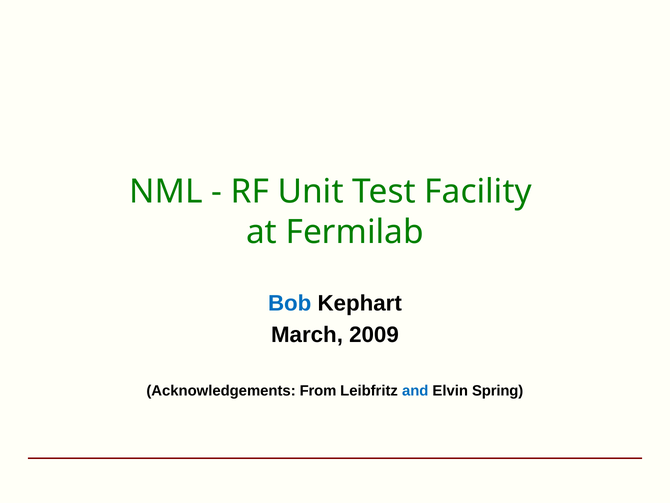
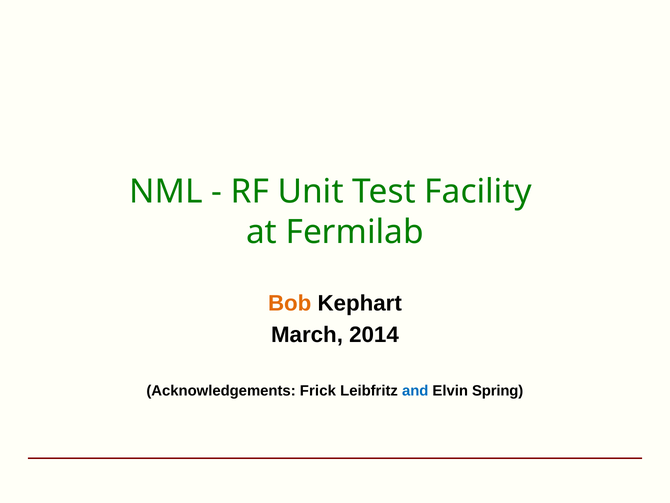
Bob colour: blue -> orange (290, 303)
2009: 2009 -> 2014 (374, 334)
From: From -> Frick (318, 390)
